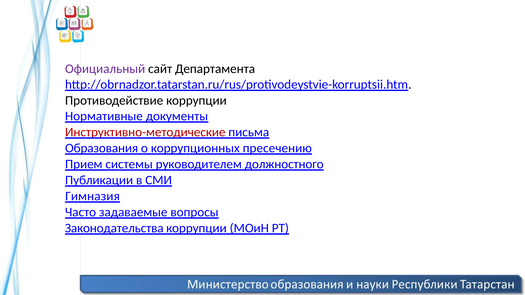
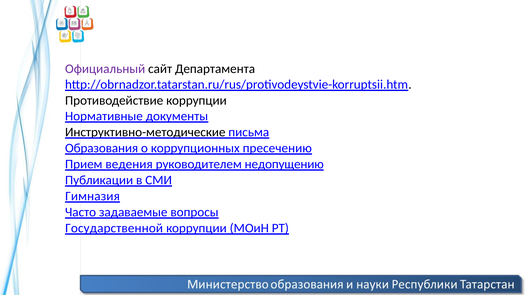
Инструктивно-методические colour: red -> black (145, 132)
системы: системы -> ведения (129, 164)
должностного: должностного -> недопущению (284, 164)
Законодательства: Законодательства -> Государственной (114, 229)
